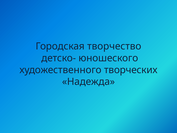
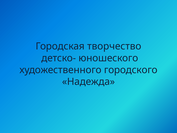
творческих: творческих -> городского (131, 70)
